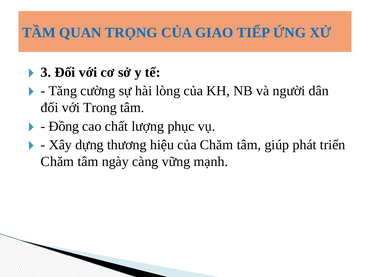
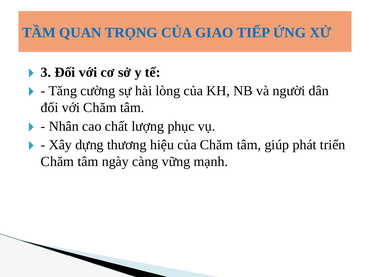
với Trong: Trong -> Chăm (100, 108)
Đồng: Đồng -> Nhân (64, 126)
